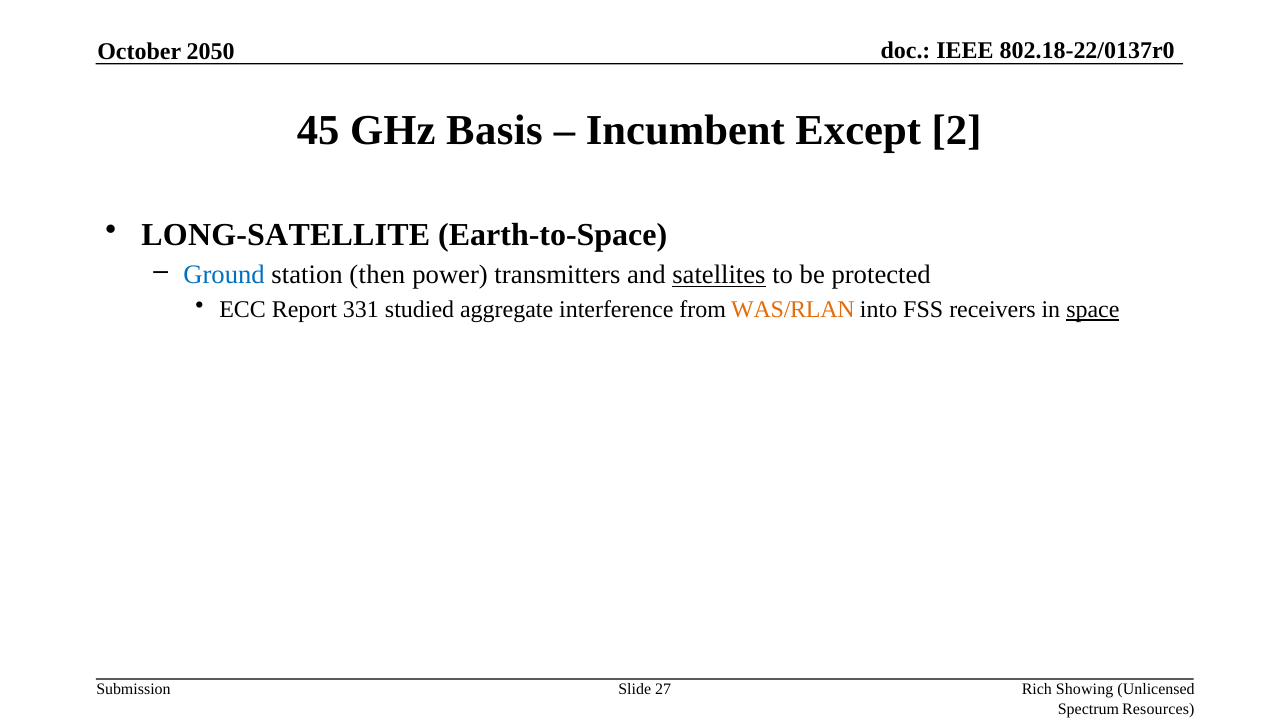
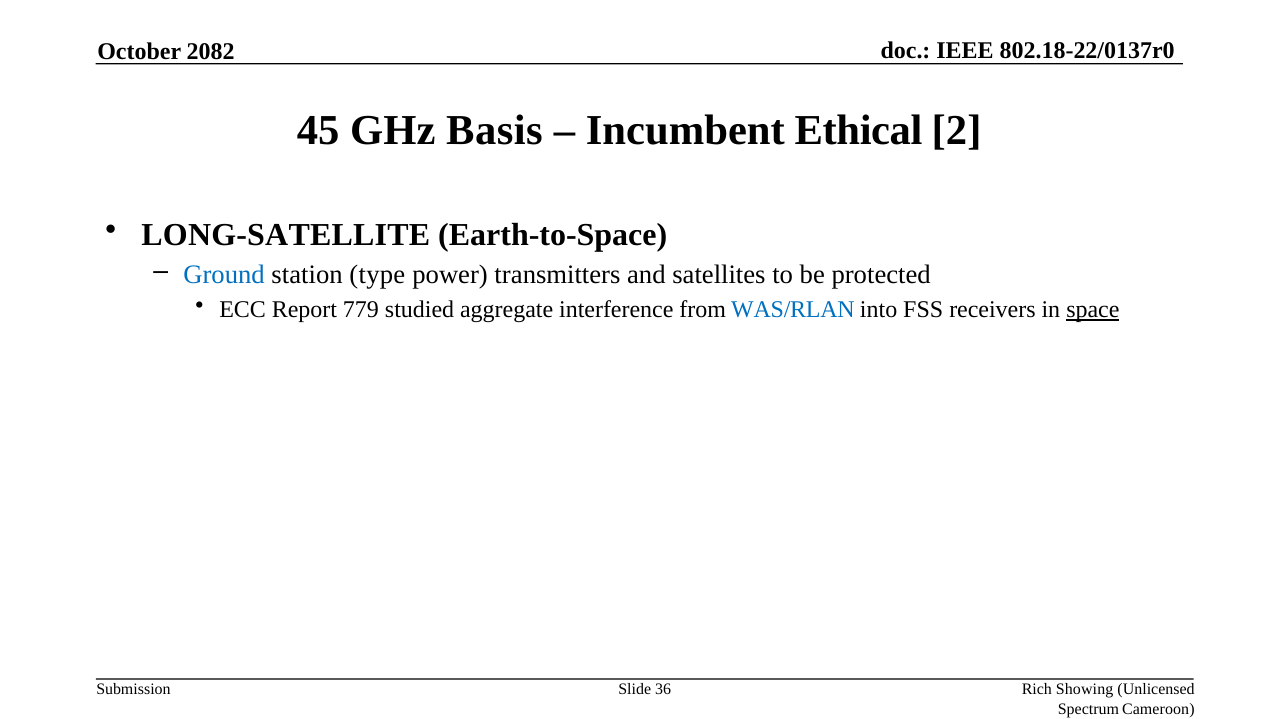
2050: 2050 -> 2082 (211, 51)
Except: Except -> Ethical (859, 131)
then: then -> type (377, 275)
satellites underline: present -> none (719, 275)
331: 331 -> 779 (361, 310)
WAS/RLAN colour: orange -> blue (793, 310)
27: 27 -> 36 (663, 690)
Resources: Resources -> Cameroon (1158, 709)
